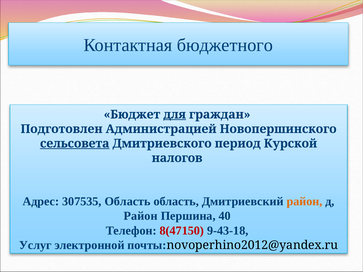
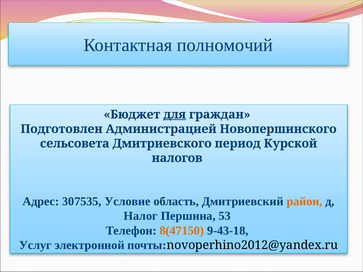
бюджетного: бюджетного -> полномочий (225, 45)
сельсовета underline: present -> none (75, 144)
307535 Область: Область -> Условие (128, 202)
Район: Район -> Налог (141, 216)
40: 40 -> 53 (225, 216)
8(47150 colour: red -> orange (182, 231)
